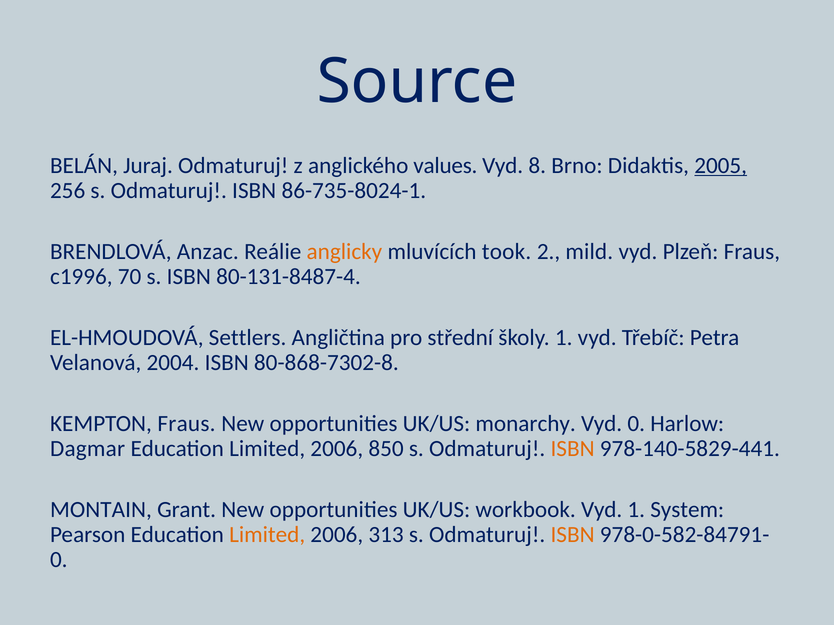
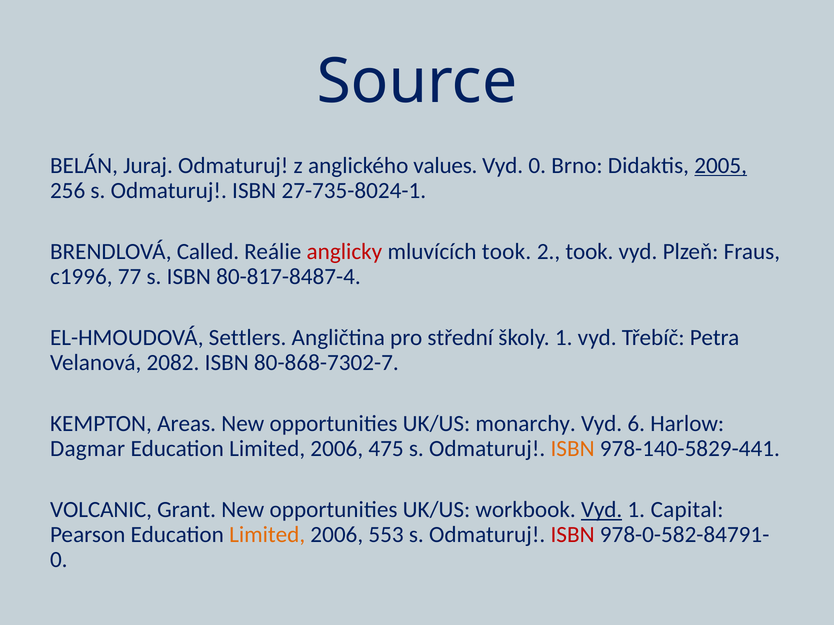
Vyd 8: 8 -> 0 (537, 166)
86-735-8024-1: 86-735-8024-1 -> 27-735-8024-1 (354, 191)
Anzac: Anzac -> Called (208, 252)
anglicky colour: orange -> red (344, 252)
2 mild: mild -> took (589, 252)
70: 70 -> 77 (130, 277)
80-131-8487-4: 80-131-8487-4 -> 80-817-8487-4 (288, 277)
2004: 2004 -> 2082 (173, 363)
80-868-7302-8: 80-868-7302-8 -> 80-868-7302-7 (326, 363)
KEMPTON Fraus: Fraus -> Areas (187, 424)
Vyd 0: 0 -> 6 (636, 424)
850: 850 -> 475 (386, 449)
MONTAIN: MONTAIN -> VOLCANIC (101, 510)
Vyd underline: none -> present (602, 510)
System: System -> Capital (687, 510)
313: 313 -> 553 (386, 535)
ISBN colour: orange -> red (573, 535)
